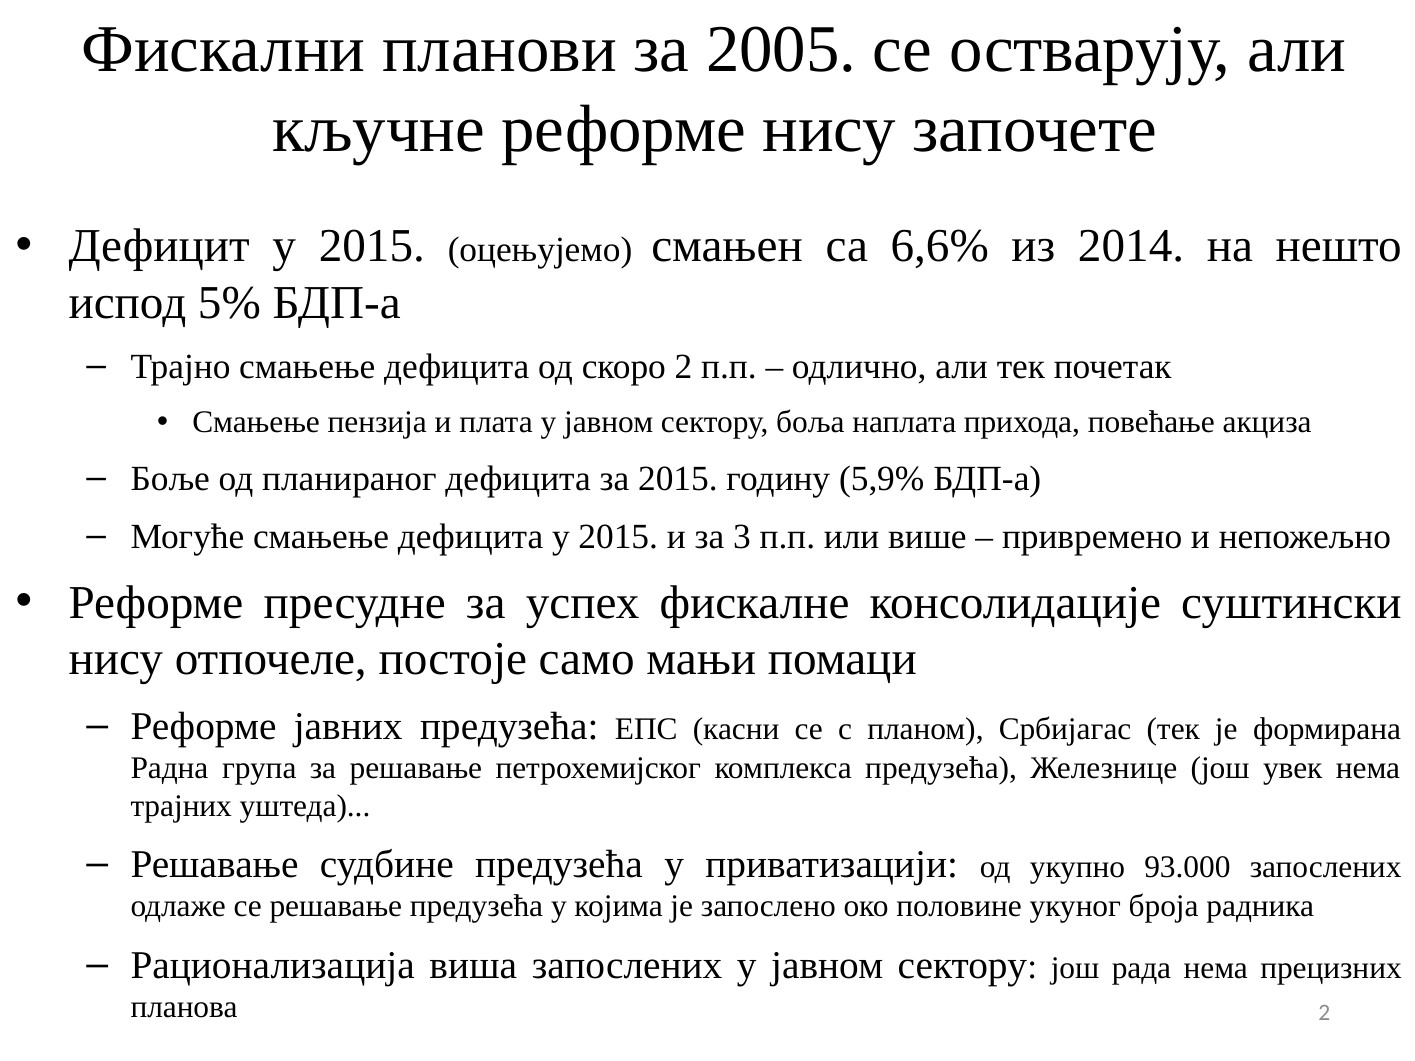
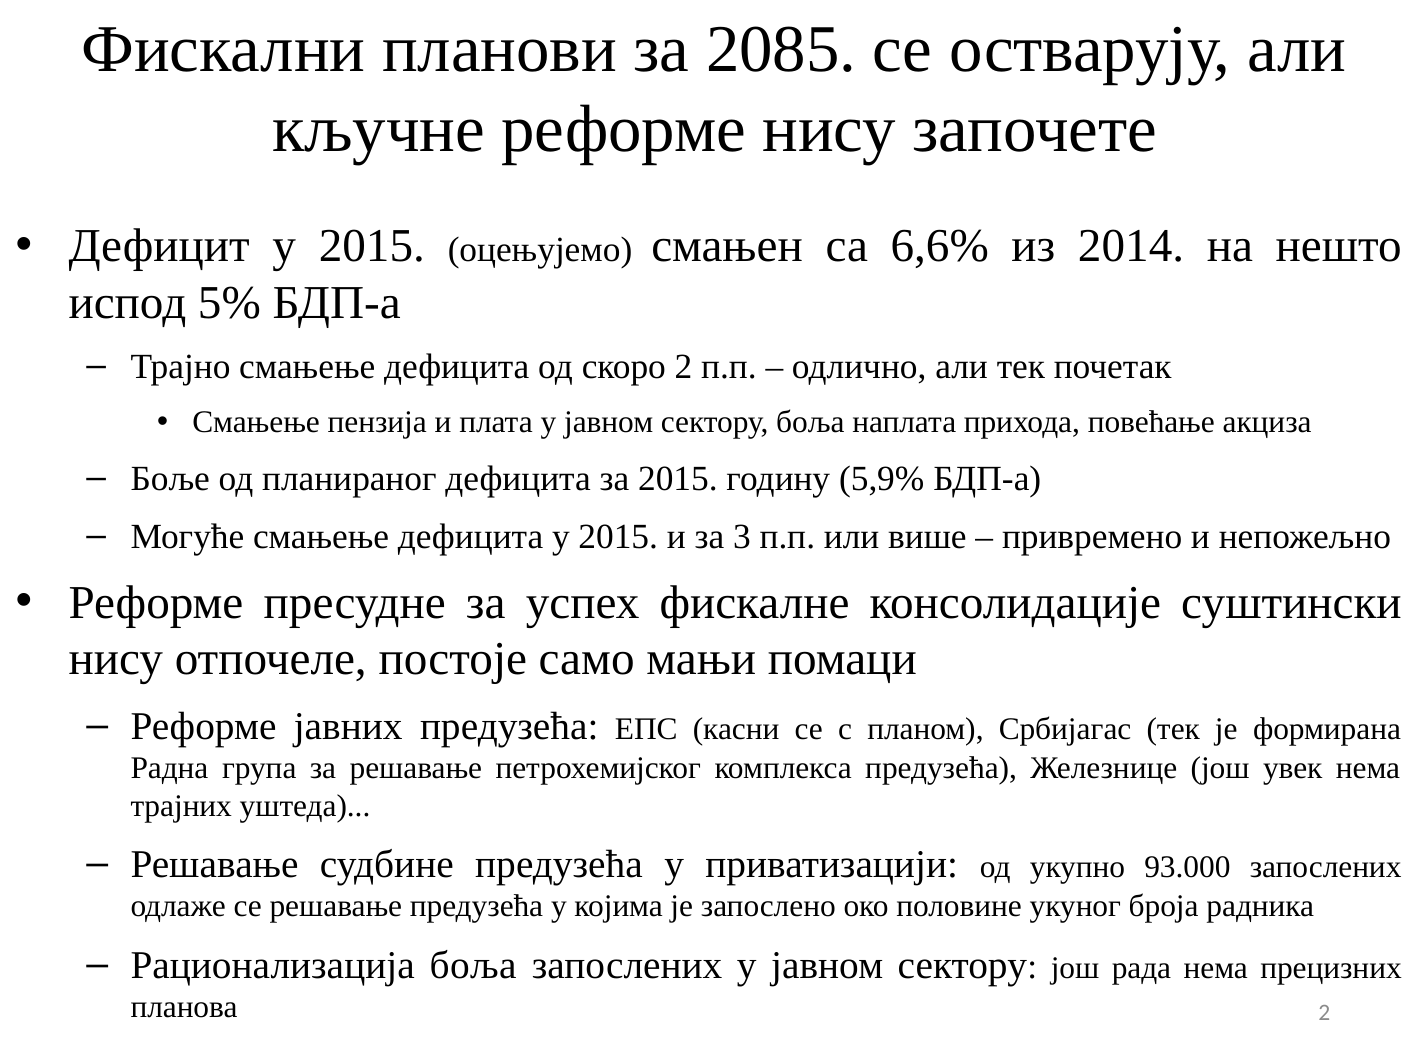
2005: 2005 -> 2085 (781, 49)
Рационализација виша: виша -> боља (473, 966)
